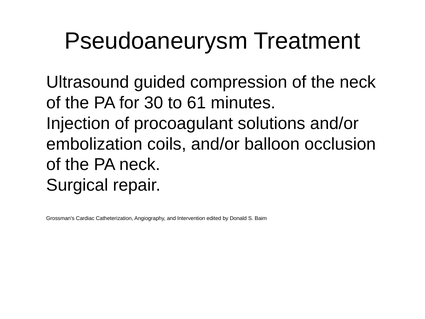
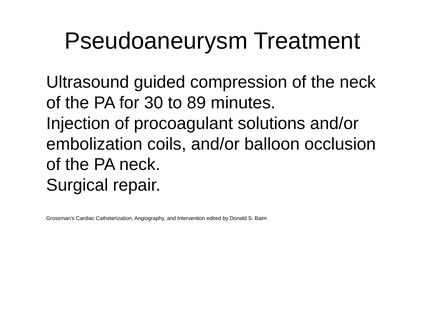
61: 61 -> 89 (196, 103)
